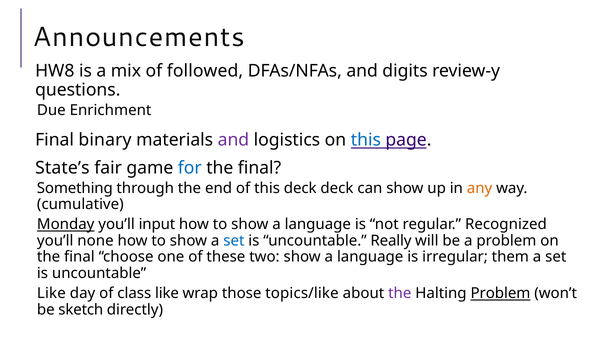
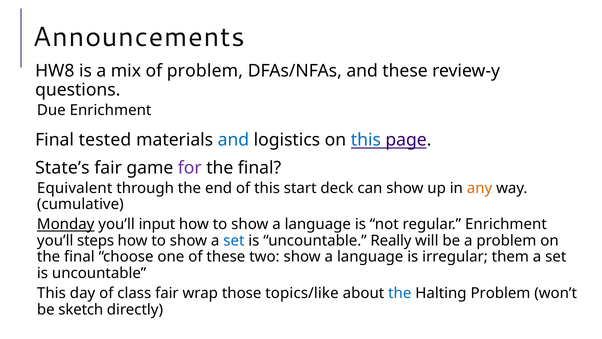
of followed: followed -> problem (205, 71)
and digits: digits -> these (405, 71)
binary: binary -> tested (105, 140)
and colour: purple -> blue (233, 140)
for colour: blue -> purple (190, 168)
Something: Something -> Equivalent (75, 188)
this deck: deck -> start (300, 188)
regular Recognized: Recognized -> Enrichment (506, 224)
none: none -> steps (96, 240)
Like: Like -> This (51, 293)
class like: like -> fair (167, 293)
the colour: purple -> blue (400, 293)
Problem underline: present -> none (500, 293)
